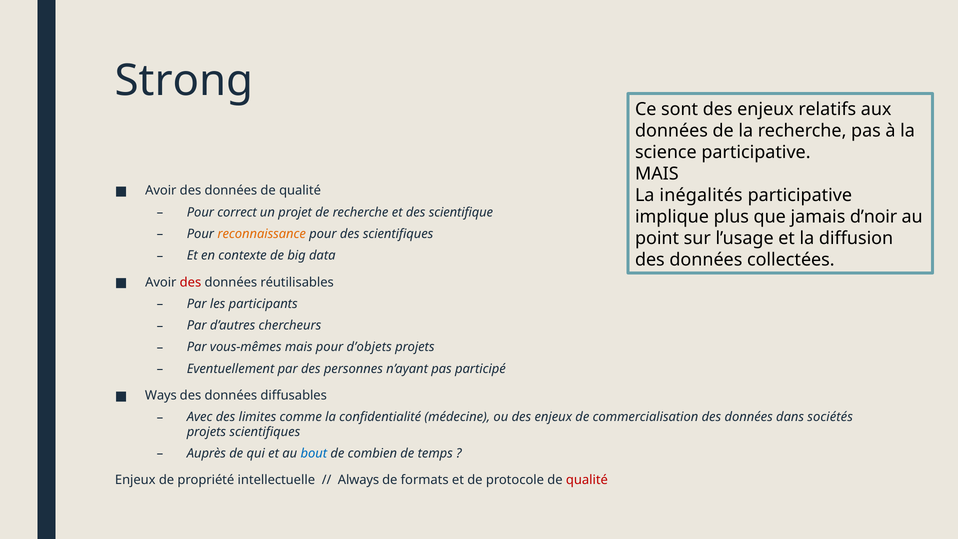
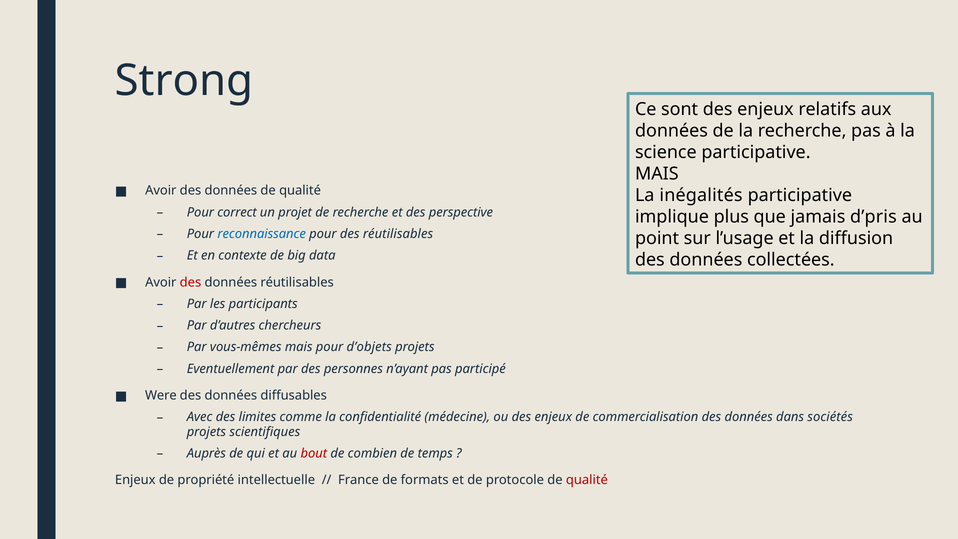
scientifique: scientifique -> perspective (461, 212)
d’noir: d’noir -> d’pris (873, 217)
reconnaissance colour: orange -> blue (262, 234)
des scientifiques: scientifiques -> réutilisables (398, 234)
Ways: Ways -> Were (161, 395)
bout colour: blue -> red (314, 453)
Always: Always -> France (358, 480)
